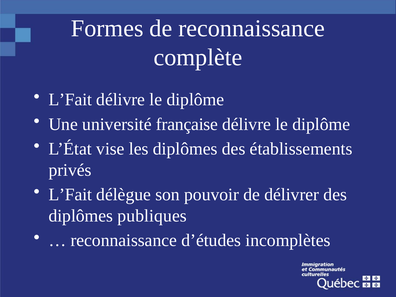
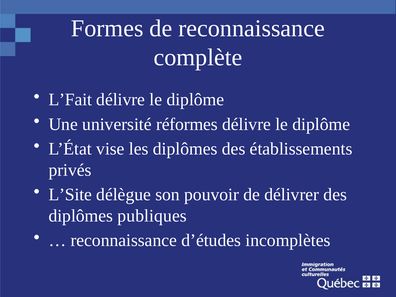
française: française -> réformes (187, 124)
L’Fait: L’Fait -> L’Site (70, 195)
